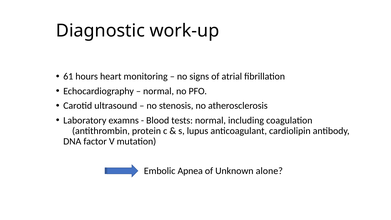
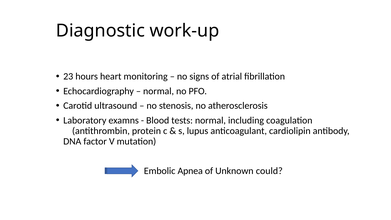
61: 61 -> 23 (68, 76)
alone: alone -> could (269, 171)
